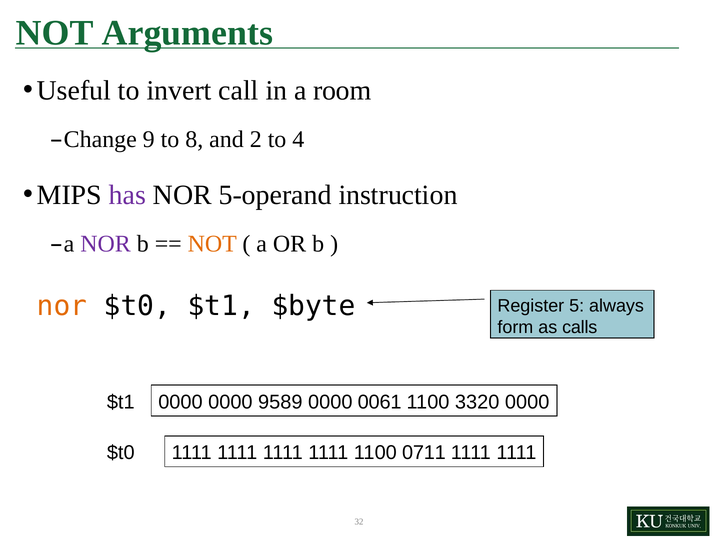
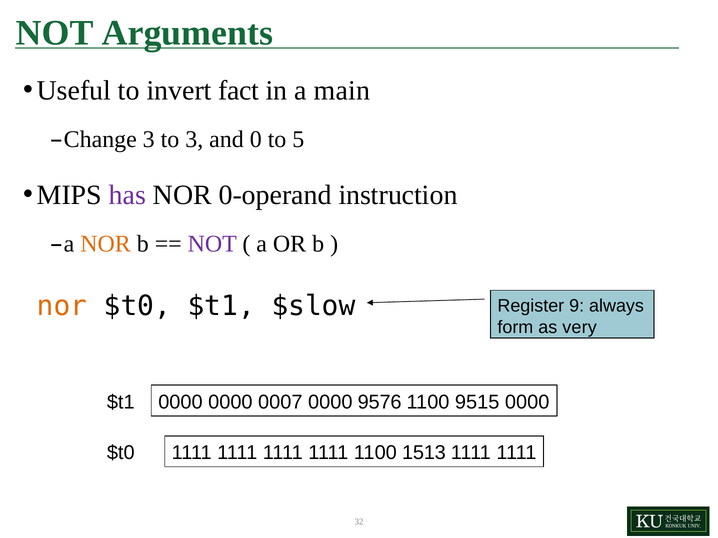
call: call -> fact (239, 91)
room: room -> main (342, 91)
Change 9: 9 -> 3 (149, 140)
to 8: 8 -> 3 (194, 140)
2: 2 -> 0 (256, 140)
4: 4 -> 5 (298, 140)
5-operand: 5-operand -> 0-operand (275, 195)
NOR colour: purple -> orange (106, 244)
NOT colour: orange -> purple (212, 244)
$byte: $byte -> $slow (314, 306)
5: 5 -> 9 (577, 306)
calls: calls -> very (580, 328)
9589: 9589 -> 0007 (280, 402)
0061: 0061 -> 9576 (380, 402)
3320: 3320 -> 9515 (477, 402)
0711: 0711 -> 1513 (424, 453)
